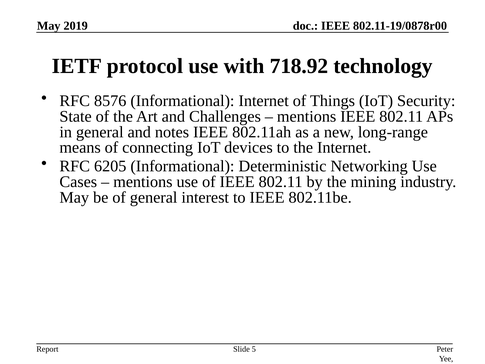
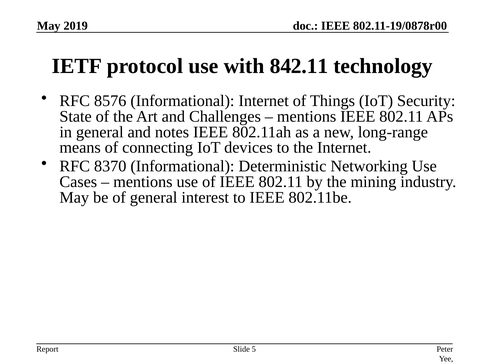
718.92: 718.92 -> 842.11 (299, 66)
6205: 6205 -> 8370 (110, 166)
